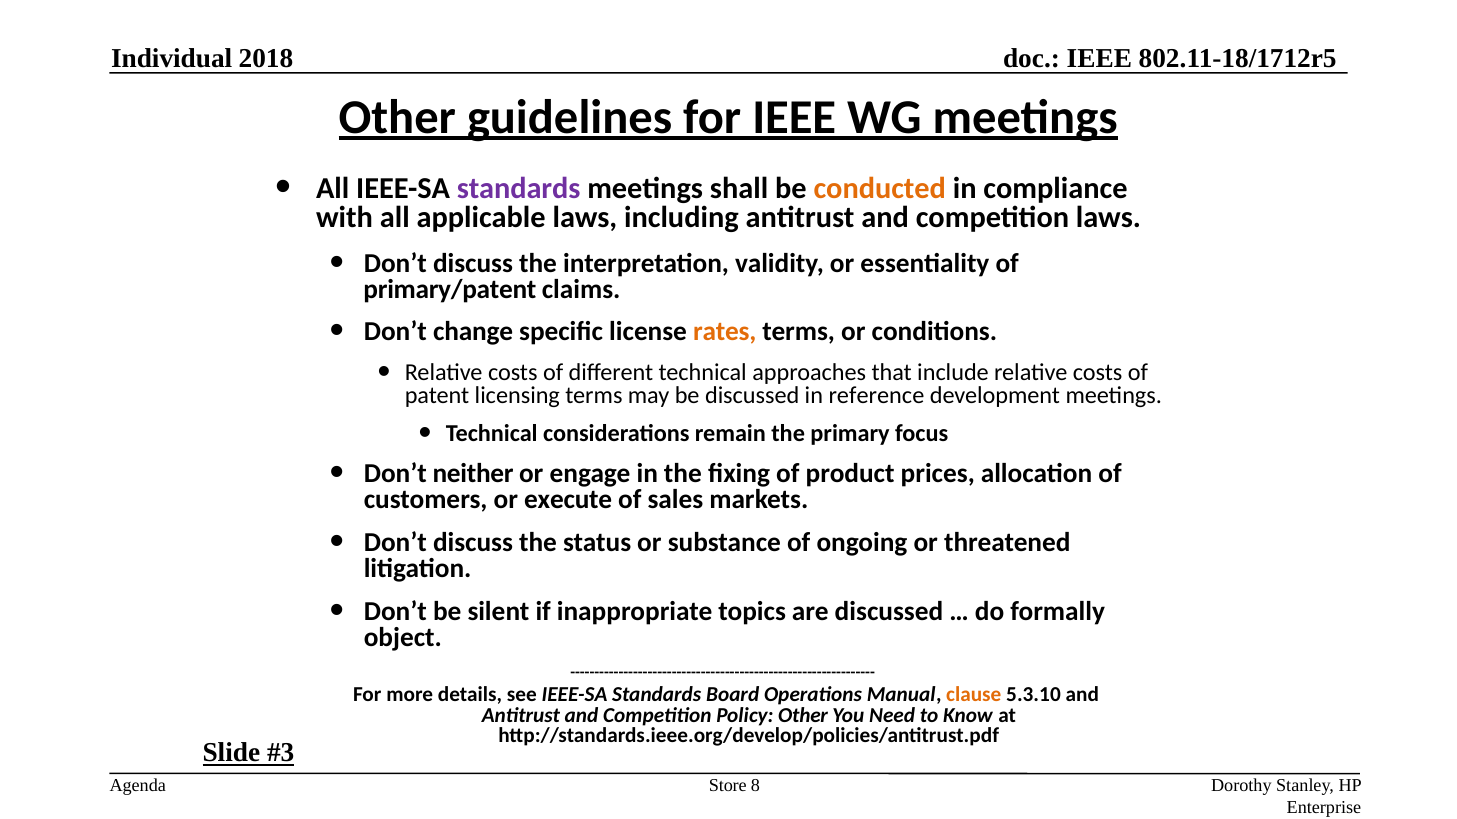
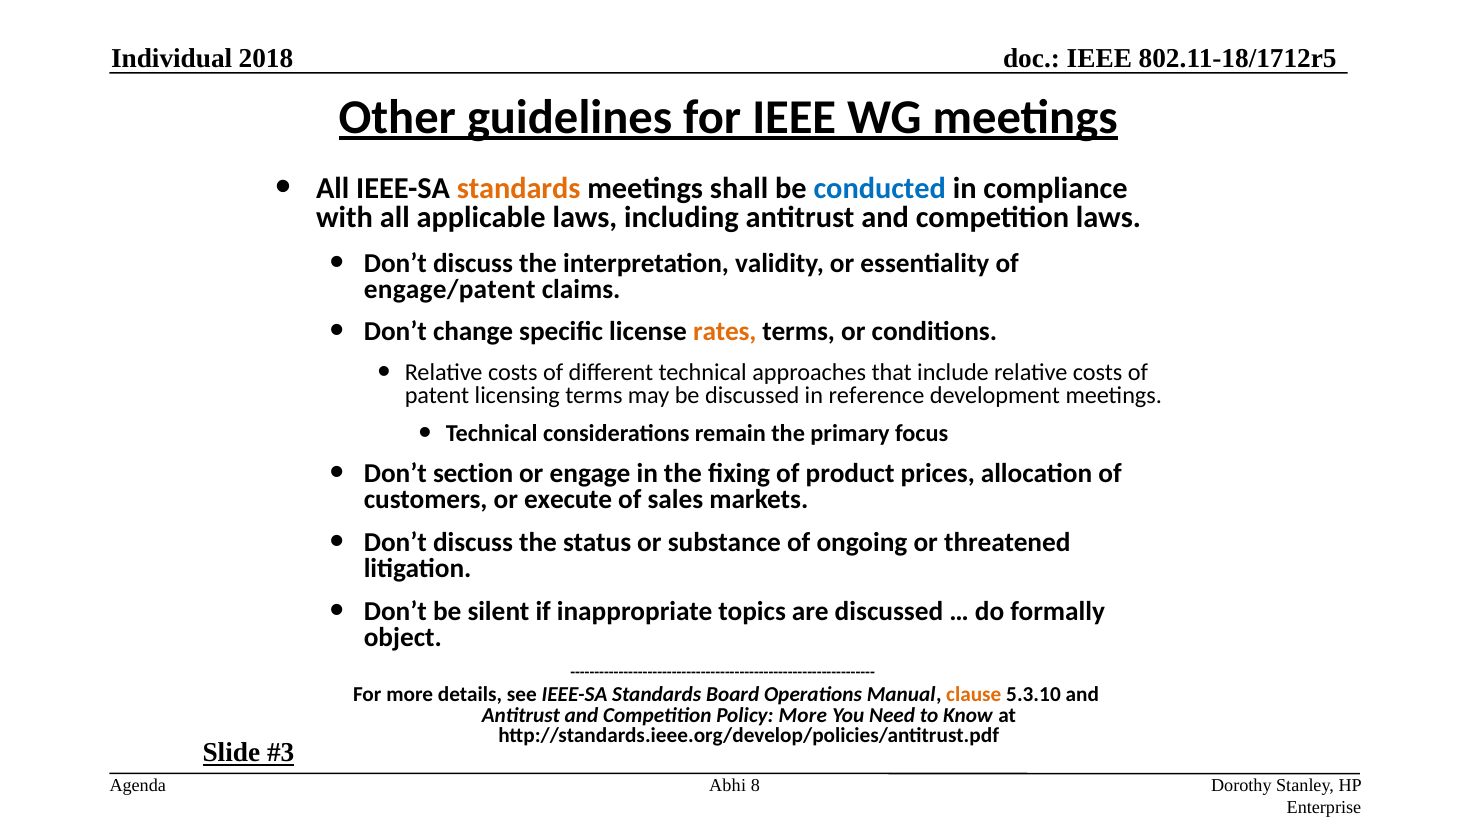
standards colour: purple -> orange (519, 189)
conducted colour: orange -> blue (880, 189)
primary/patent: primary/patent -> engage/patent (450, 289)
neither: neither -> section (473, 474)
Policy Other: Other -> More (803, 715)
Store: Store -> Abhi (728, 786)
